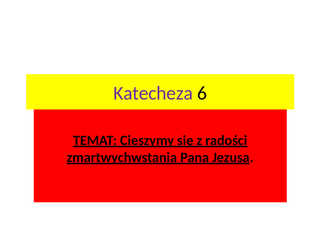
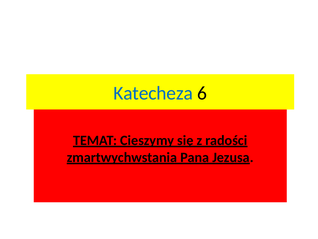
Katecheza colour: purple -> blue (153, 93)
